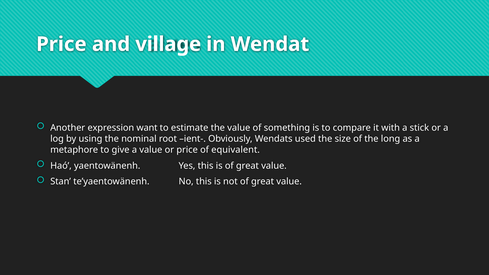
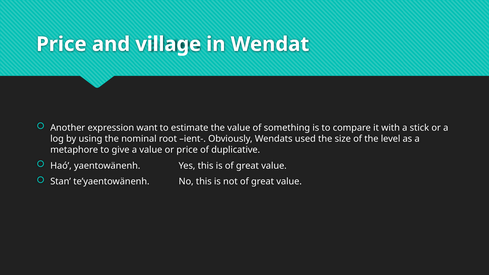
long: long -> level (391, 139)
equivalent: equivalent -> duplicative (236, 150)
